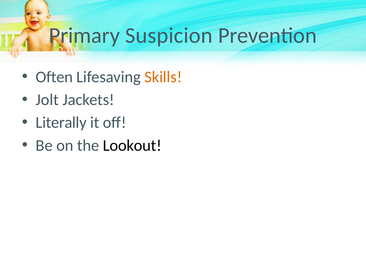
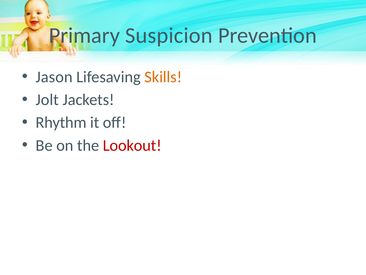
Often: Often -> Jason (54, 77)
Literally: Literally -> Rhythm (61, 122)
Lookout colour: black -> red (132, 145)
